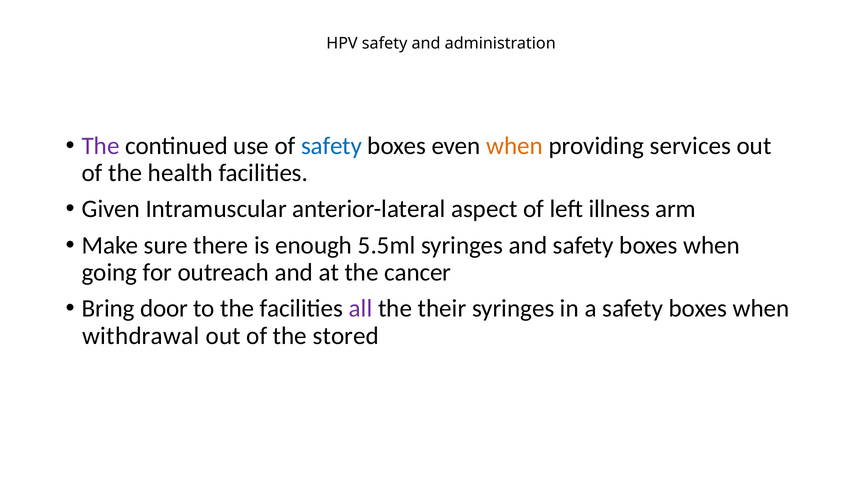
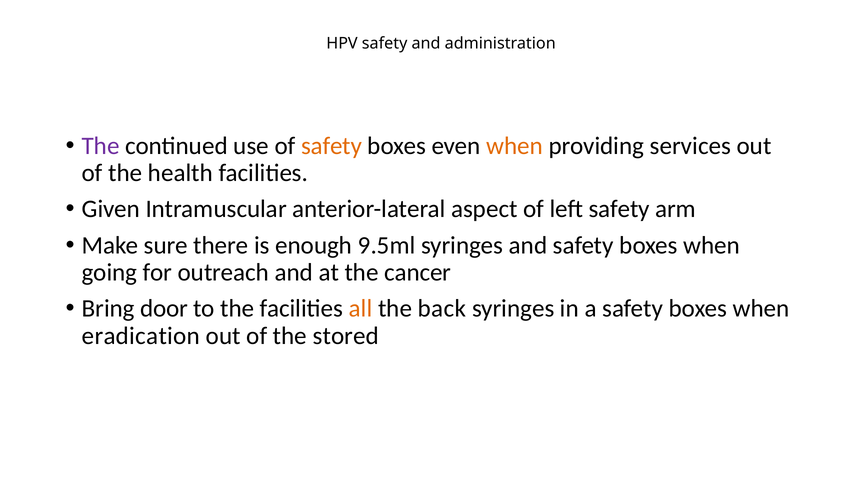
safety colour: blue -> orange (332, 146)
left illness: illness -> safety (619, 209)
5.5ml: 5.5ml -> 9.5ml (387, 245)
all colour: purple -> orange (361, 308)
their: their -> back (442, 308)
withdrawal: withdrawal -> eradication (141, 335)
